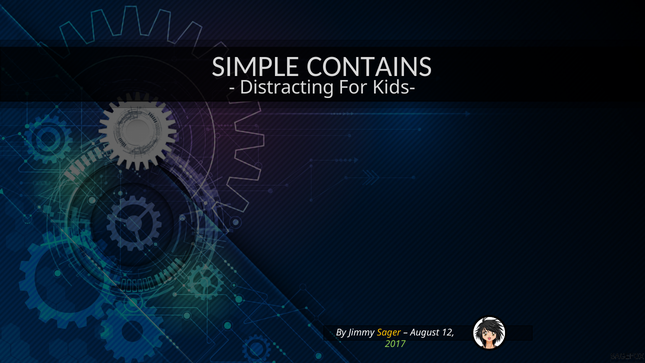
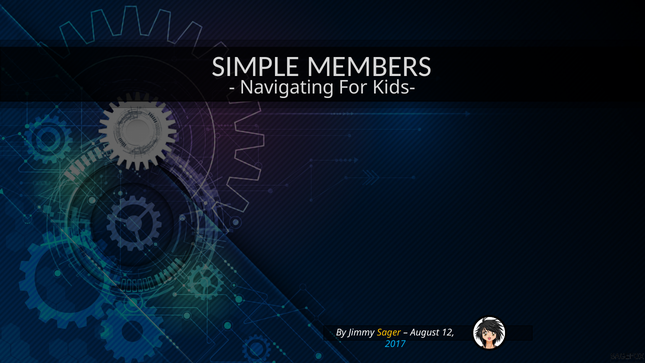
CONTAINS: CONTAINS -> MEMBERS (369, 66)
Distracting: Distracting -> Navigating (287, 88)
2017 colour: light green -> light blue (395, 344)
